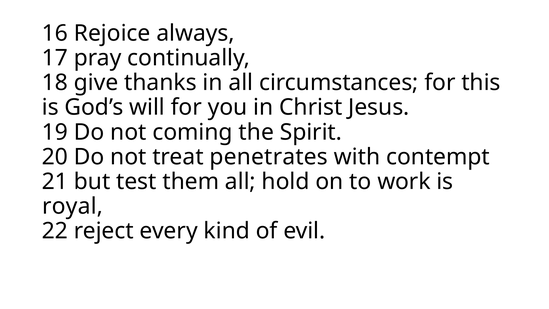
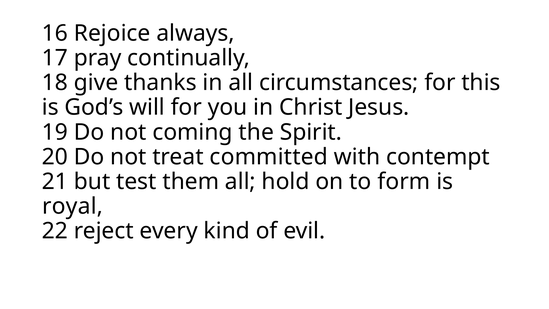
penetrates: penetrates -> committed (269, 157)
work: work -> form (404, 181)
